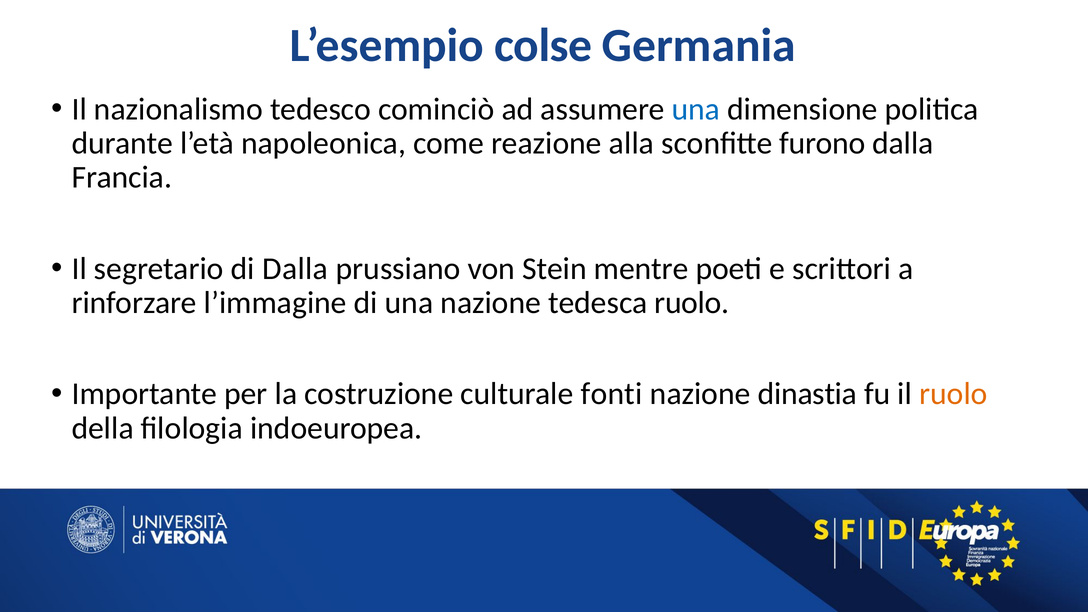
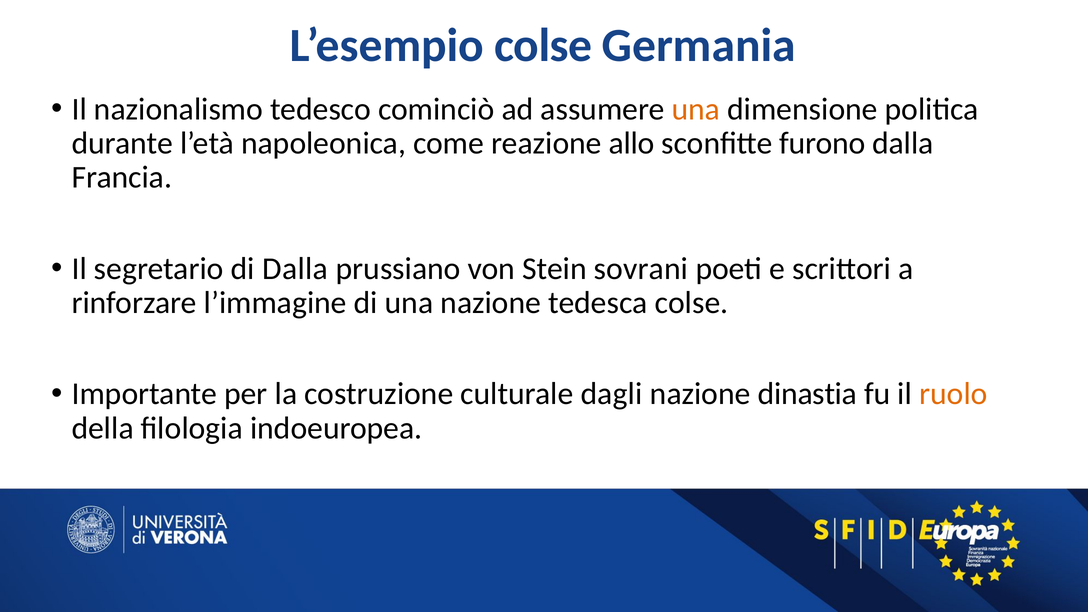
una colour: blue -> orange (696, 109)
alla: alla -> allo (632, 143)
mentre: mentre -> sovrani (641, 269)
tedesca ruolo: ruolo -> colse (692, 303)
fonti: fonti -> dagli (612, 394)
